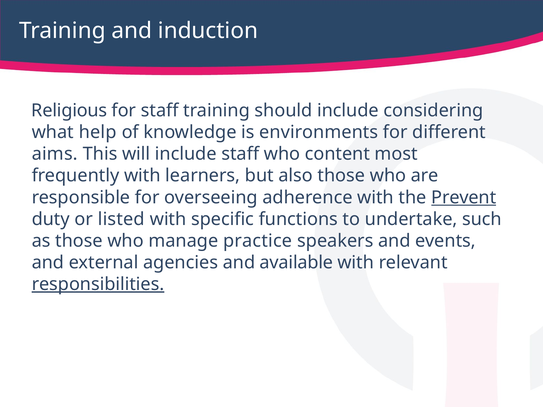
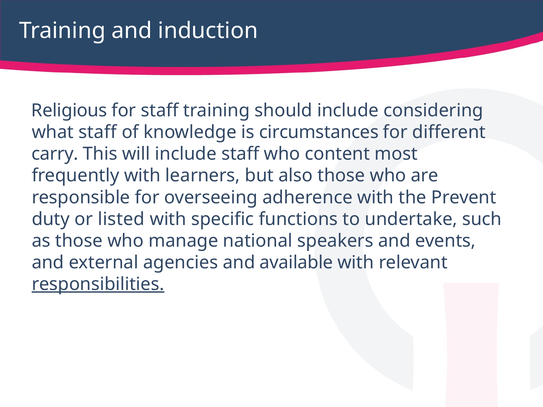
what help: help -> staff (98, 132)
environments: environments -> circumstances (319, 132)
aims: aims -> carry (55, 154)
Prevent underline: present -> none (464, 198)
practice: practice -> national (258, 241)
